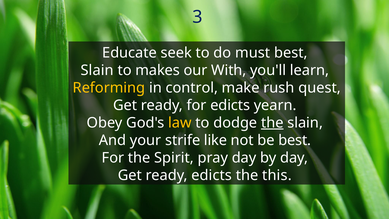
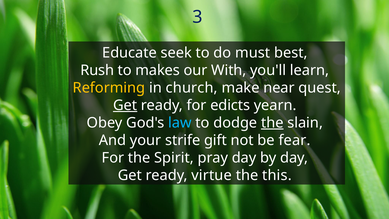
Slain: Slain -> Rush (97, 70)
control: control -> church (192, 88)
rush: rush -> near (279, 88)
Get underline: none -> present (125, 105)
law colour: yellow -> light blue (180, 123)
like: like -> gift (215, 140)
be best: best -> fear (295, 140)
ready edicts: edicts -> virtue (212, 175)
